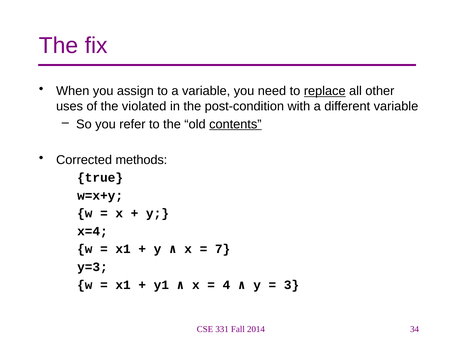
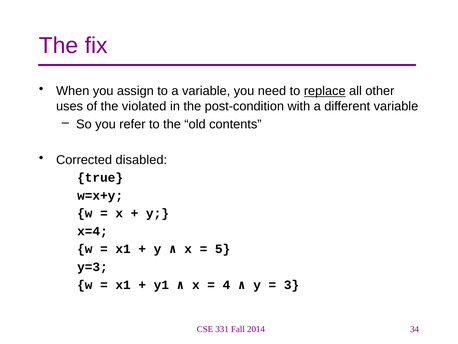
contents underline: present -> none (235, 124)
methods: methods -> disabled (141, 160)
7: 7 -> 5 (223, 249)
